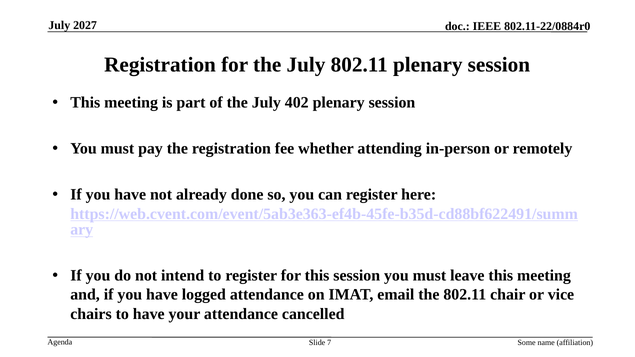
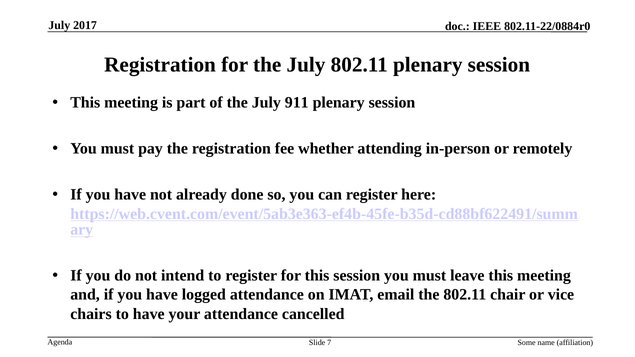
2027: 2027 -> 2017 (85, 25)
402: 402 -> 911 (297, 103)
